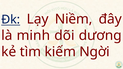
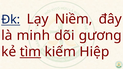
dương: dương -> gương (100, 36)
tìm underline: none -> present (30, 52)
Ngời: Ngời -> Hiệp (94, 52)
